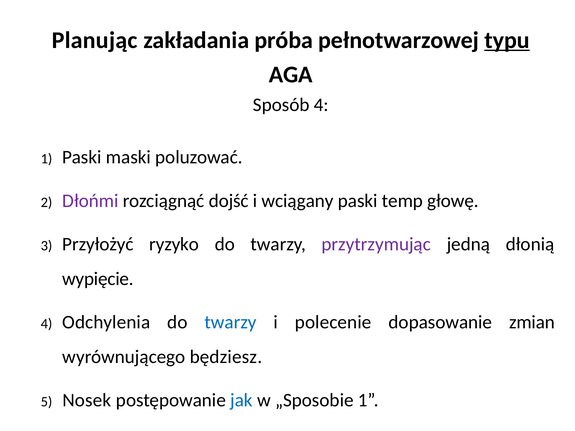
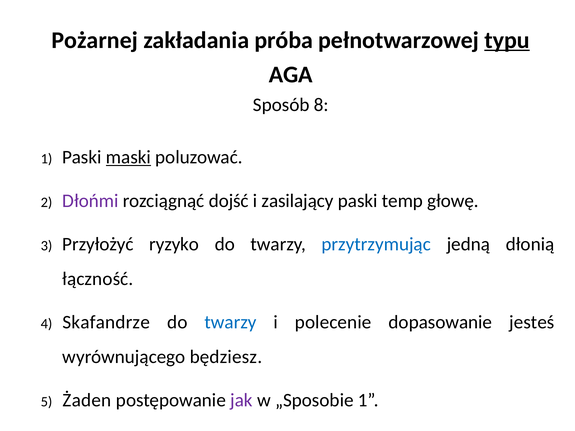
Planując: Planując -> Pożarnej (95, 40)
Sposób 4: 4 -> 8 (321, 105)
maski underline: none -> present (128, 157)
wciągany: wciągany -> zasilający (298, 201)
przytrzymując colour: purple -> blue (376, 244)
wypięcie: wypięcie -> łączność (98, 279)
Odchylenia: Odchylenia -> Skafandrze (106, 322)
zmian: zmian -> jesteś (532, 322)
Nosek: Nosek -> Żaden (87, 401)
jak colour: blue -> purple (241, 401)
